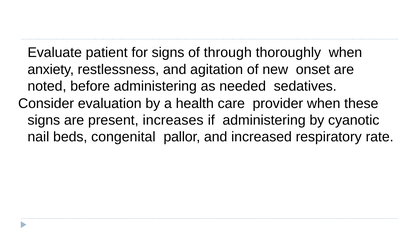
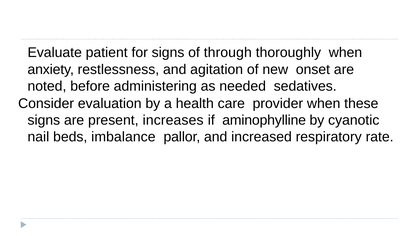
if administering: administering -> aminophylline (264, 120)
congenital: congenital -> imbalance (123, 137)
